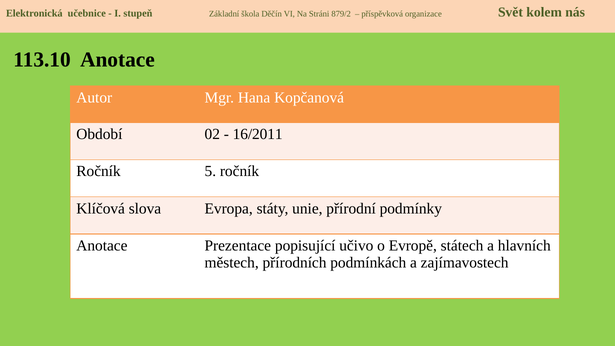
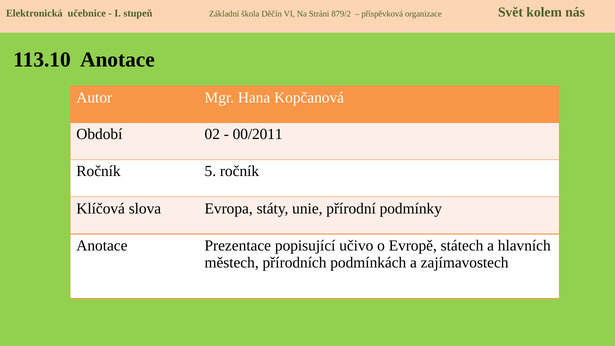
16/2011: 16/2011 -> 00/2011 (258, 134)
